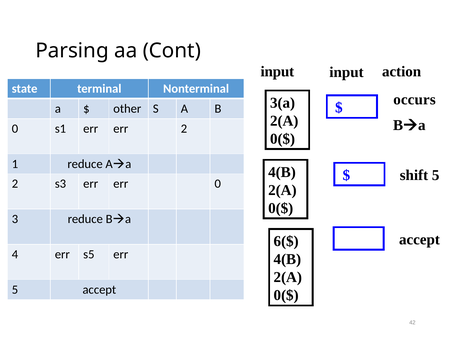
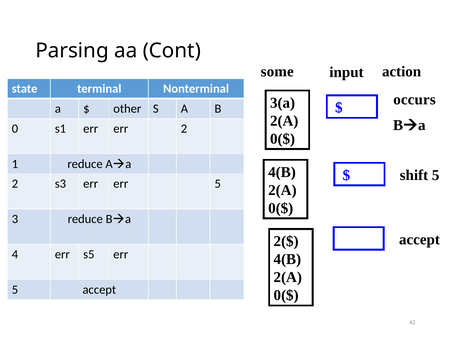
input: input -> some (277, 72)
err err 0: 0 -> 5 (218, 184)
6($: 6($ -> 2($ (286, 241)
